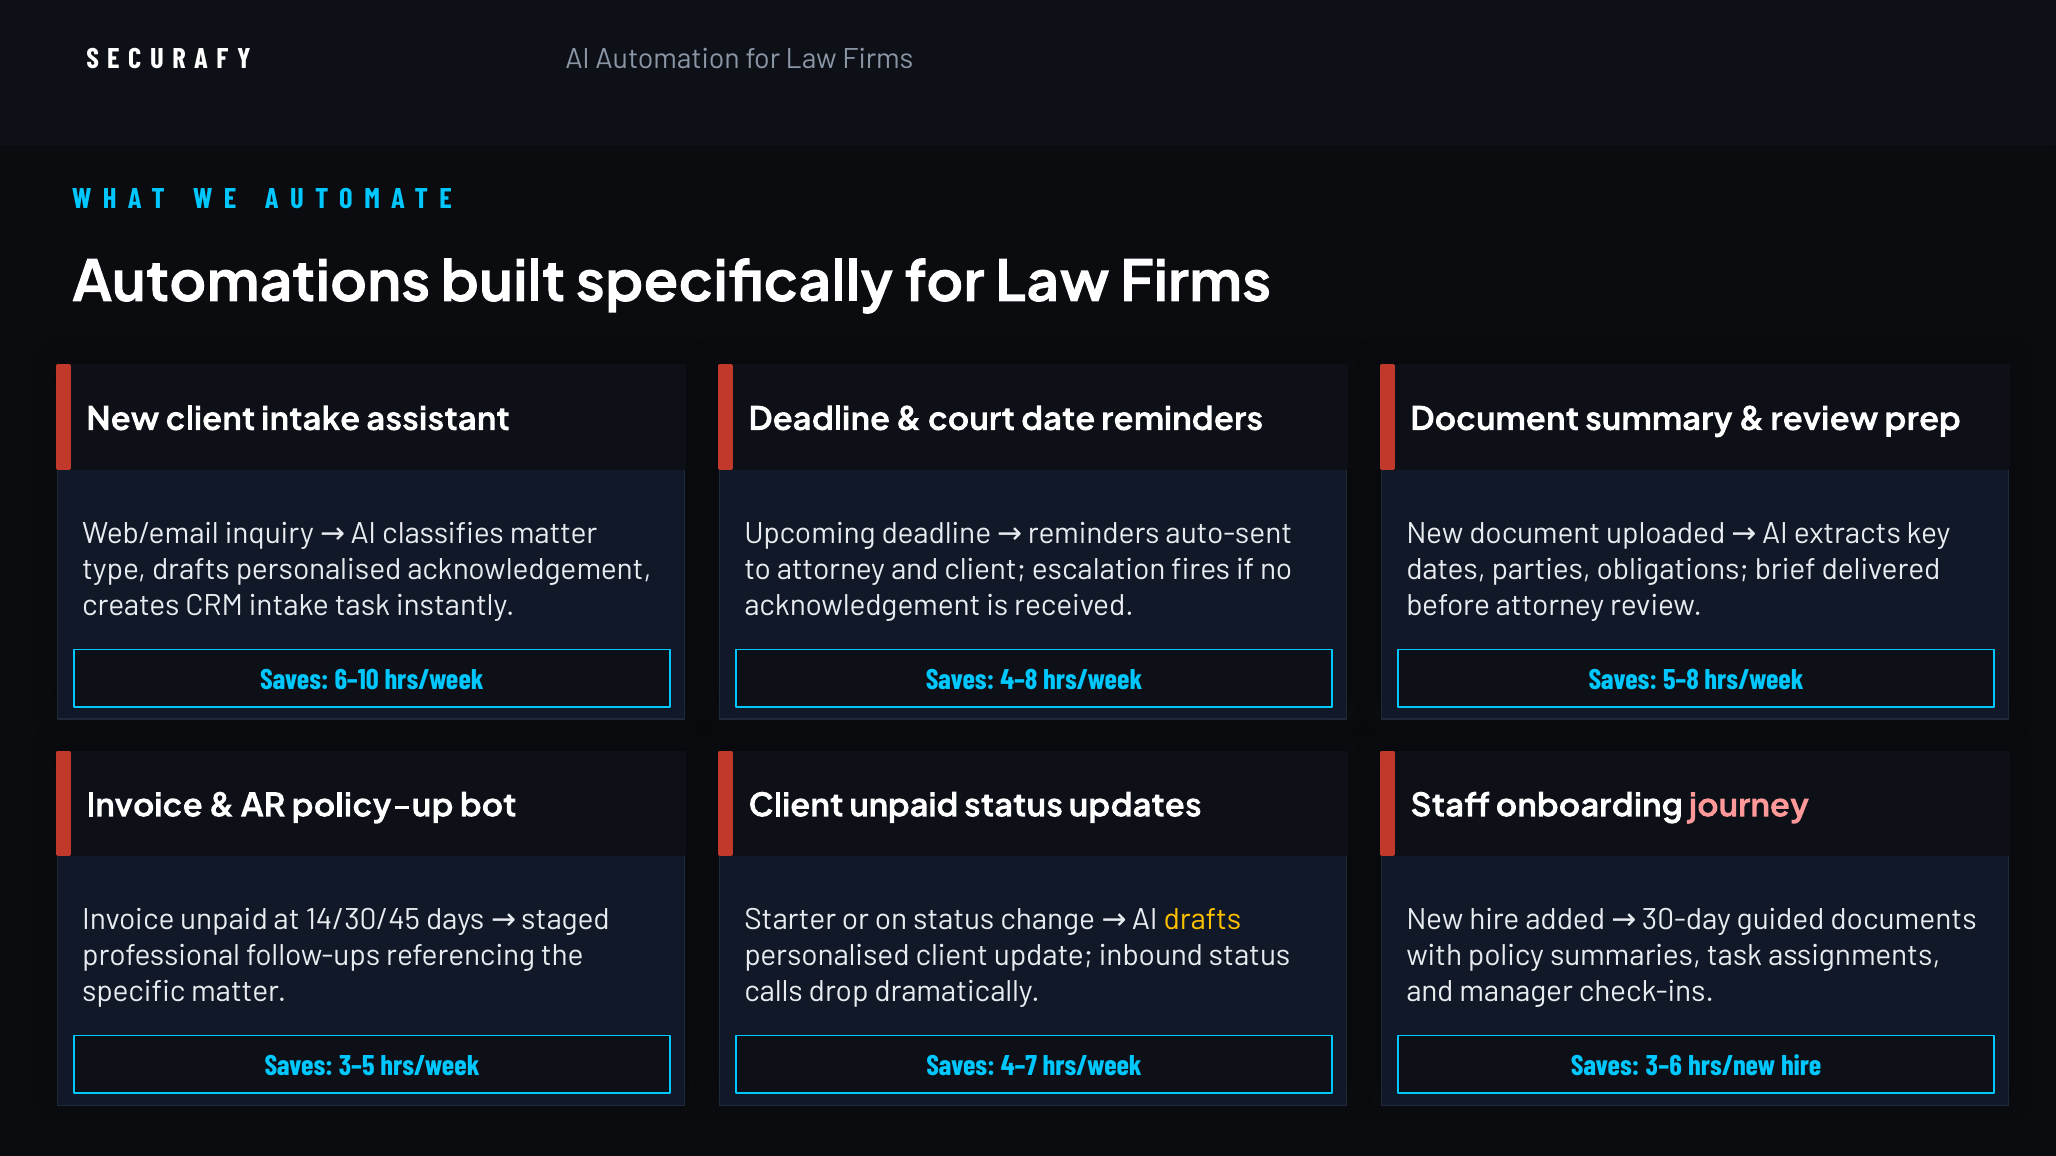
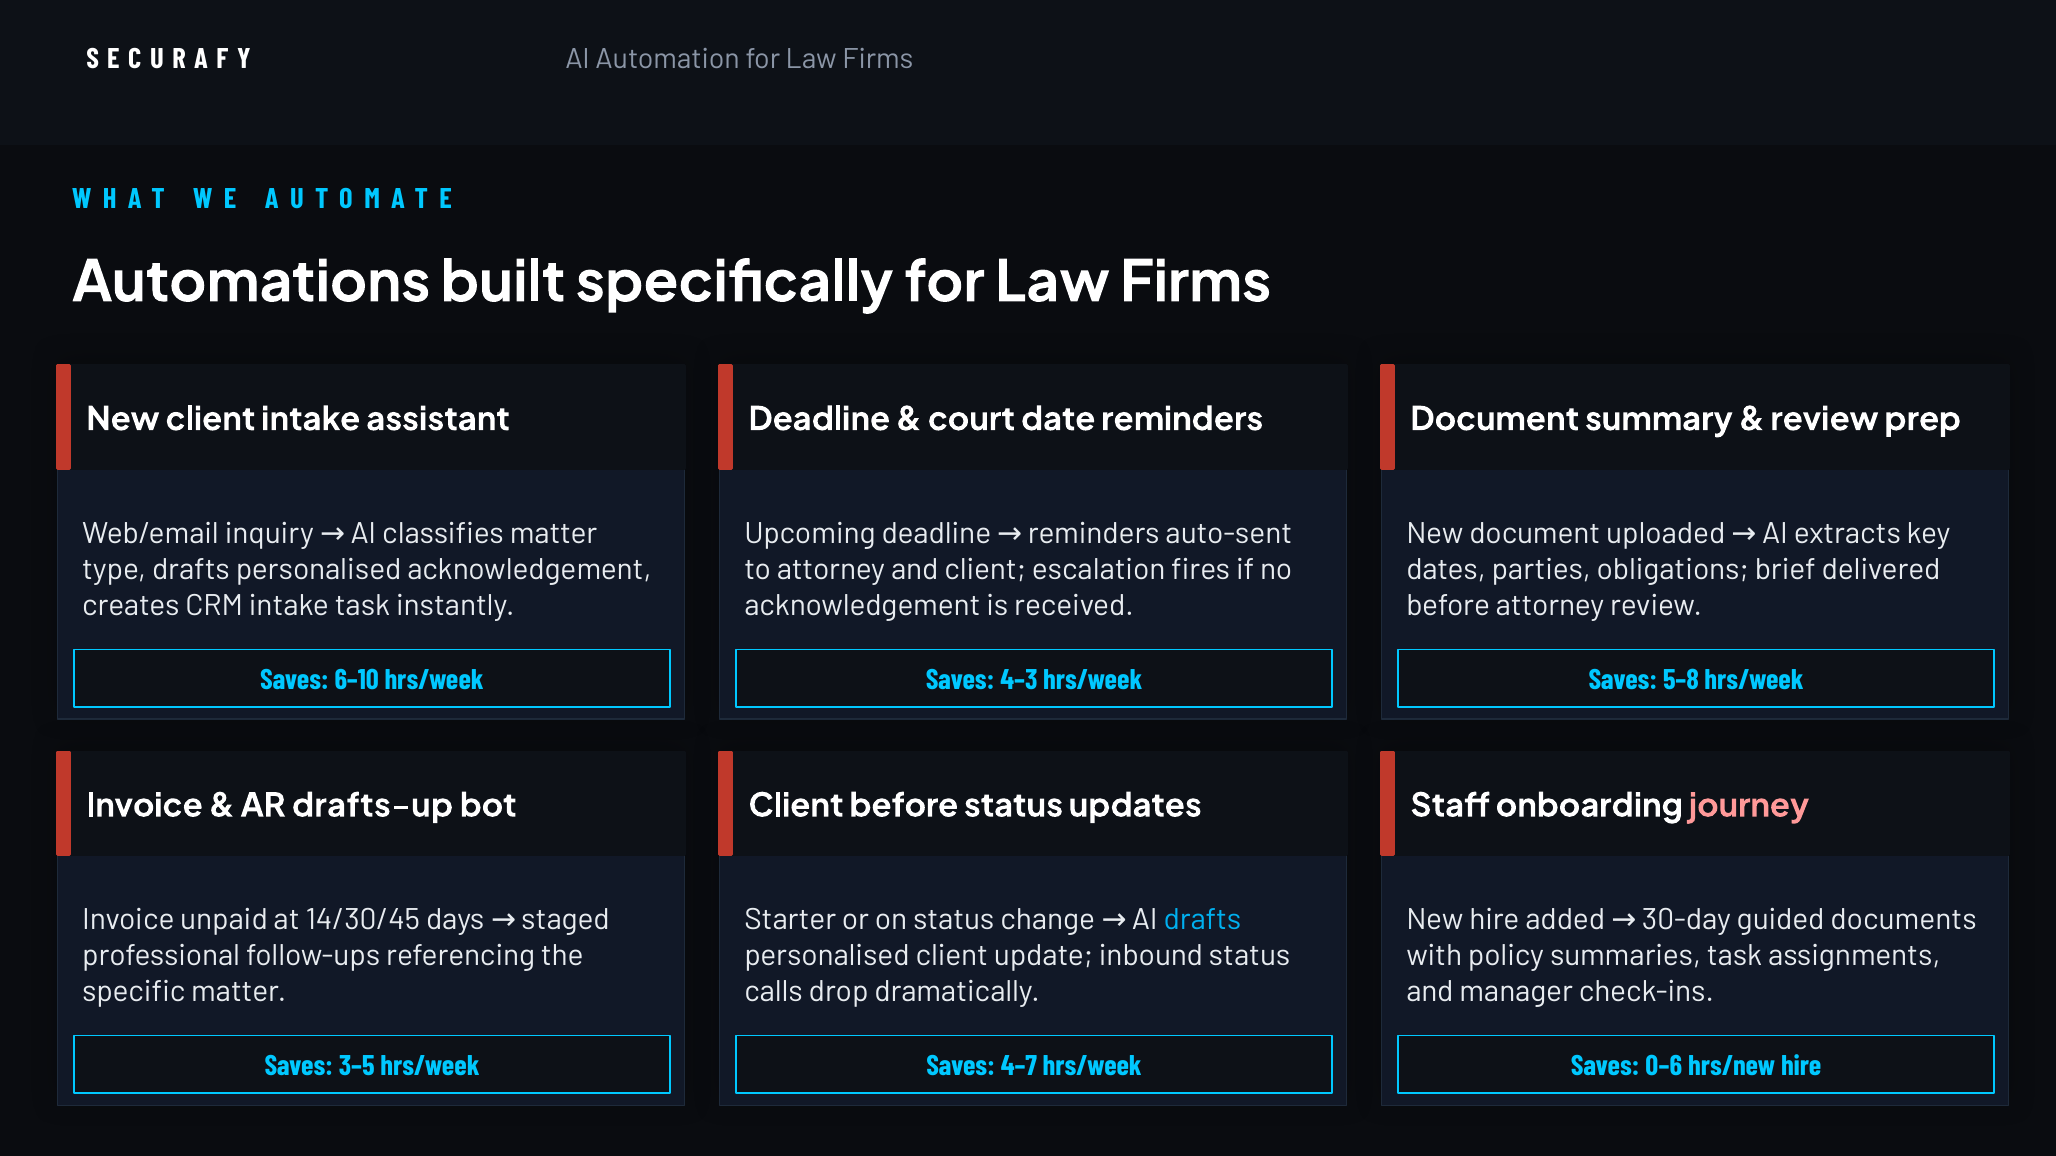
4–8: 4–8 -> 4–3 (1019, 680)
policy-up: policy-up -> drafts-up (373, 806)
Client unpaid: unpaid -> before (904, 806)
drafts colour: yellow -> light blue (1202, 920)
3–6: 3–6 -> 0–6 (1664, 1067)
